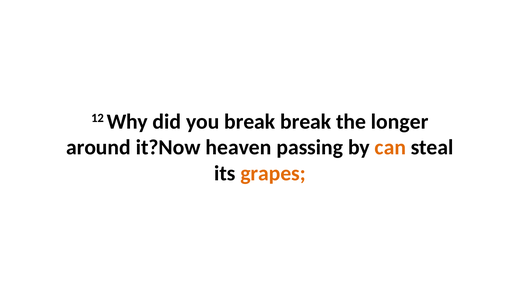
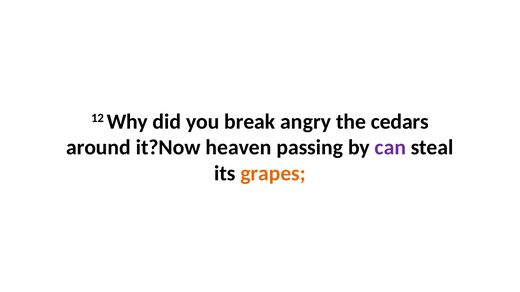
break break: break -> angry (306, 122)
longer: longer -> cedars (400, 122)
can colour: orange -> purple (390, 148)
